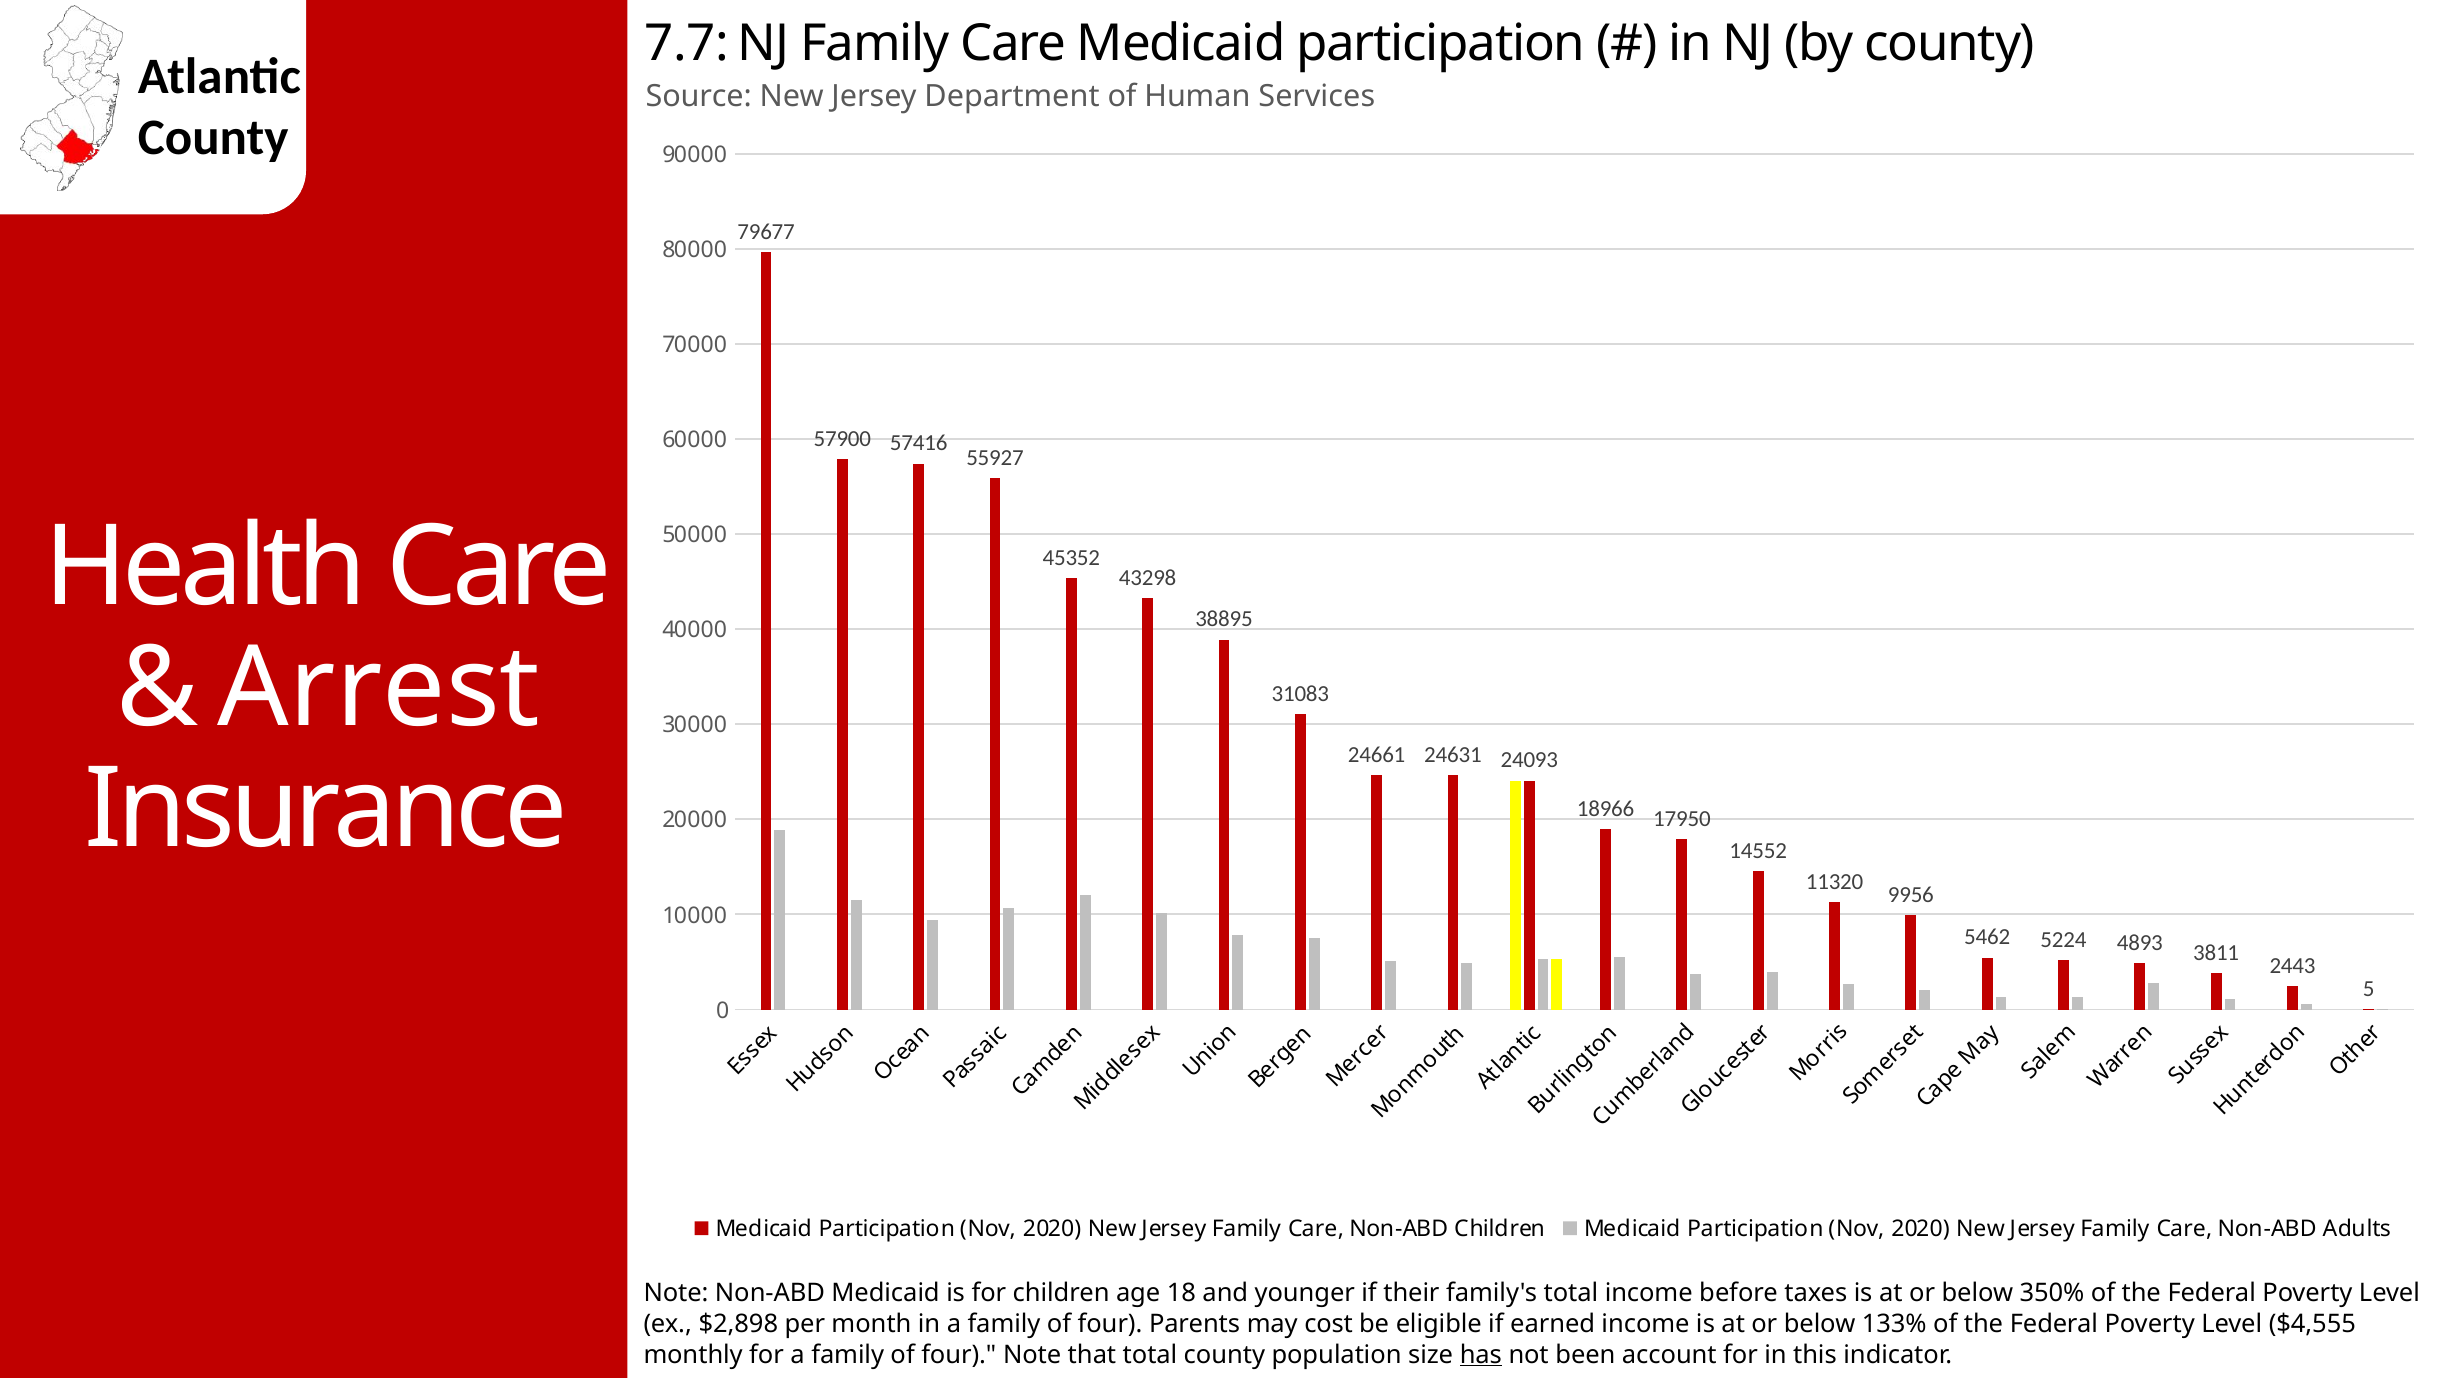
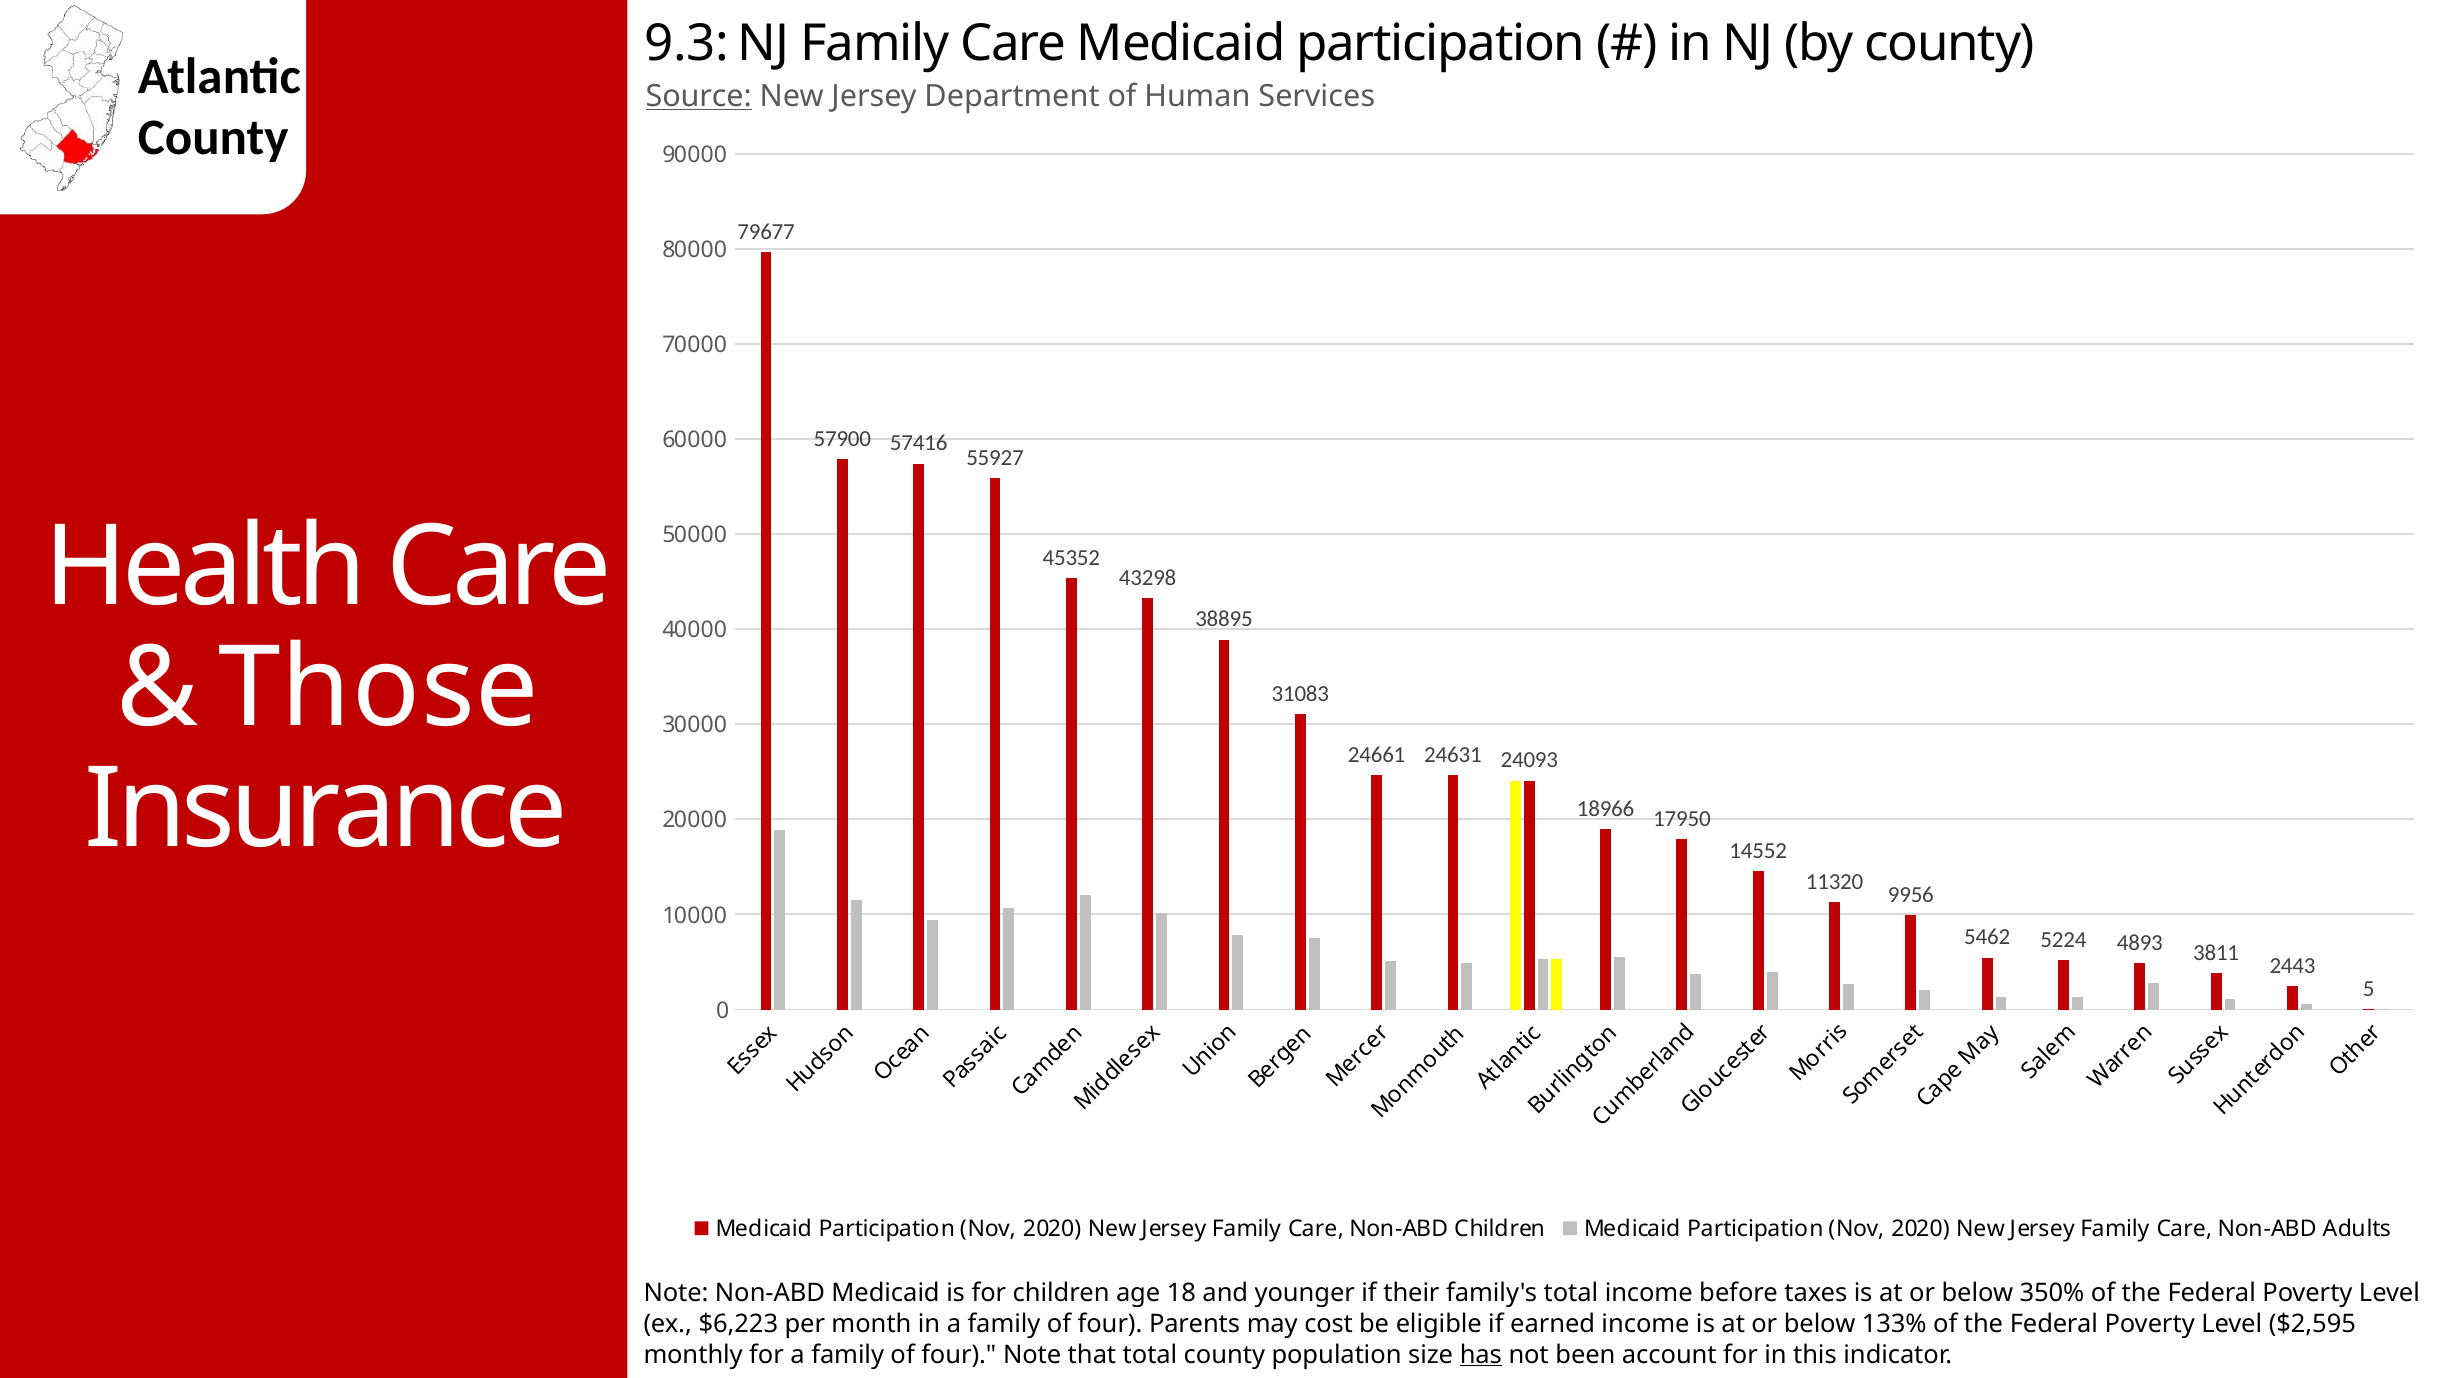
7.7: 7.7 -> 9.3 (687, 43)
Source underline: none -> present (699, 96)
Arrest: Arrest -> Those (379, 688)
$2,898: $2,898 -> $6,223 (738, 1324)
$4,555: $4,555 -> $2,595 (2312, 1324)
